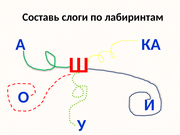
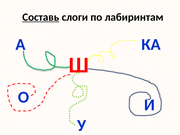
Составь underline: none -> present (41, 17)
